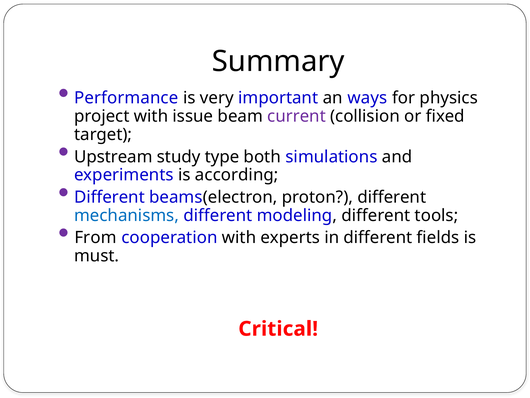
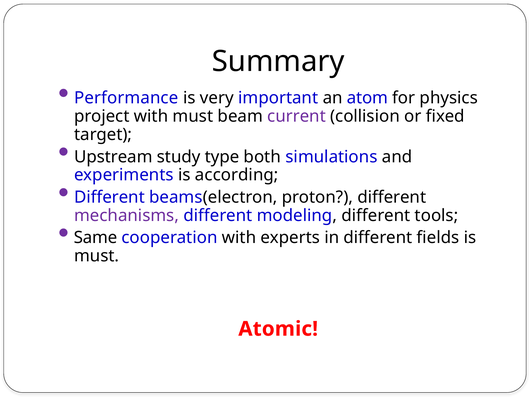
ways: ways -> atom (368, 98)
with issue: issue -> must (193, 116)
mechanisms colour: blue -> purple (127, 215)
From: From -> Same (96, 237)
Critical: Critical -> Atomic (278, 328)
